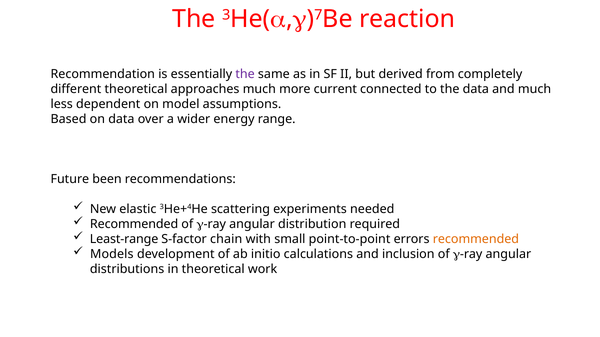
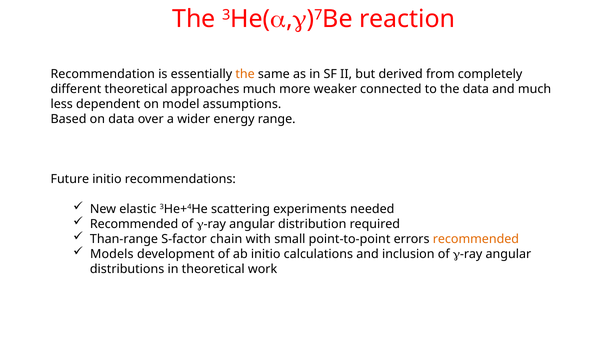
the colour: purple -> orange (245, 74)
current: current -> weaker (335, 89)
Future been: been -> initio (107, 179)
Least-range: Least-range -> Than-range (124, 239)
